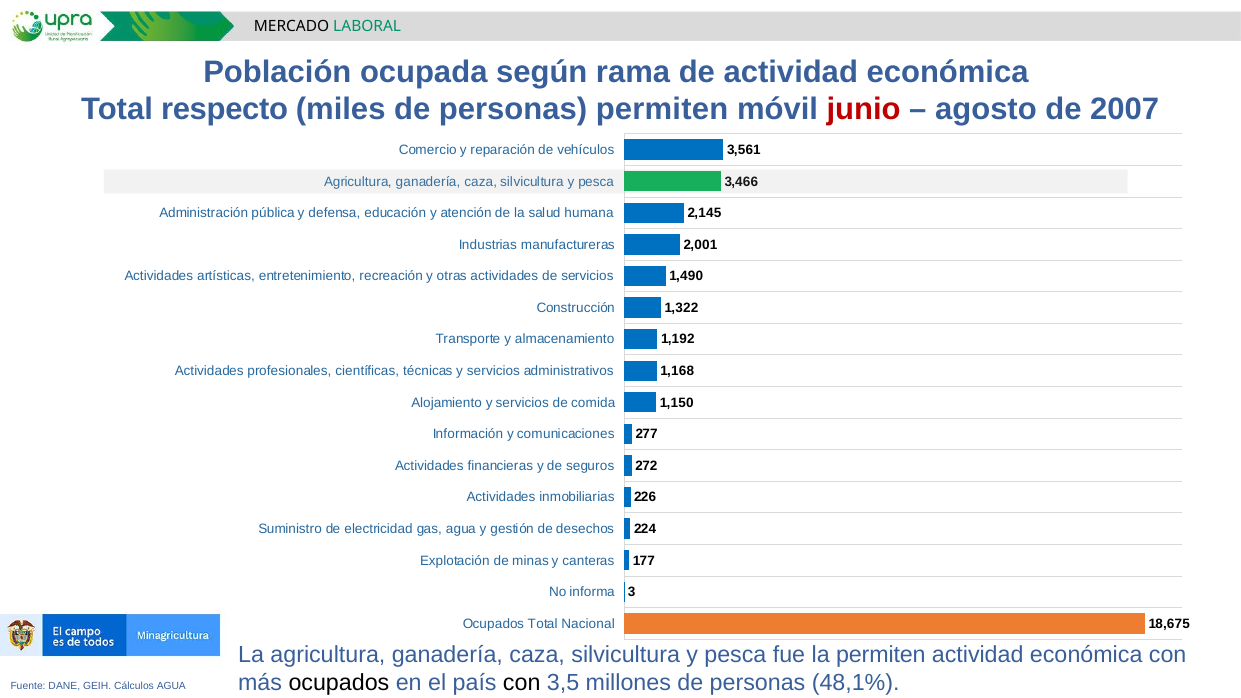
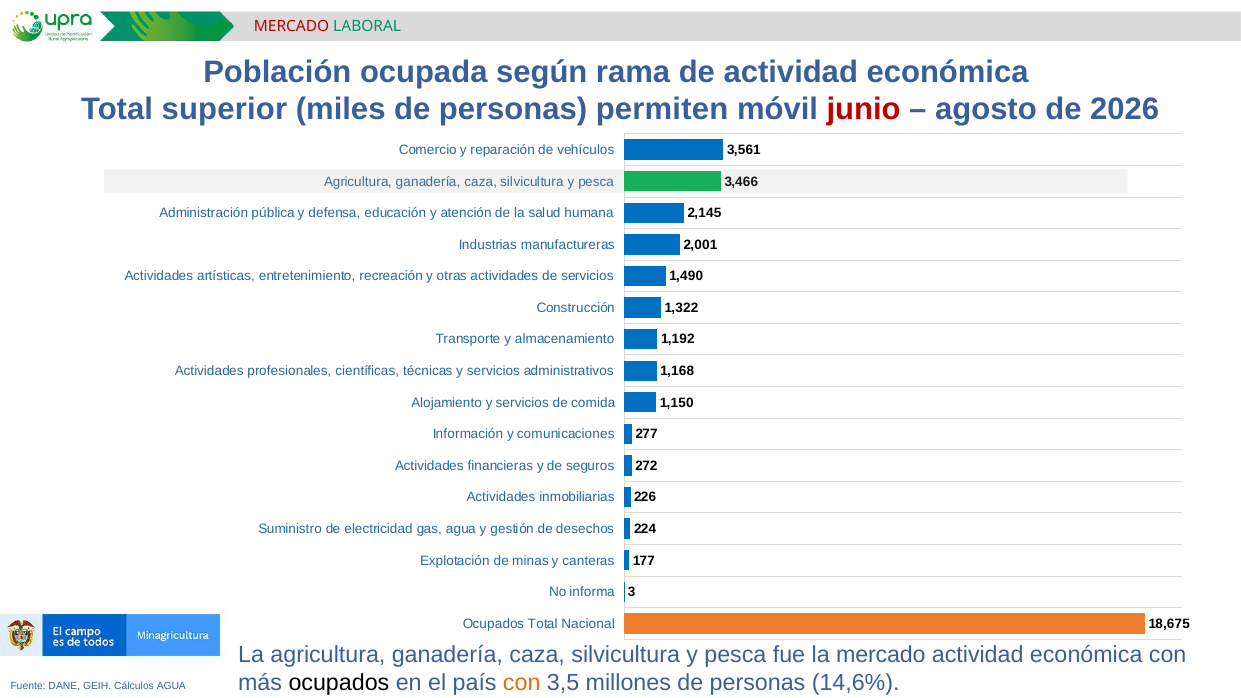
MERCADO colour: black -> red (292, 27)
respecto: respecto -> superior (224, 109)
2007: 2007 -> 2026 (1125, 109)
la permiten: permiten -> mercado (881, 655)
con colour: black -> orange (522, 683)
48,1%: 48,1% -> 14,6% (856, 683)
